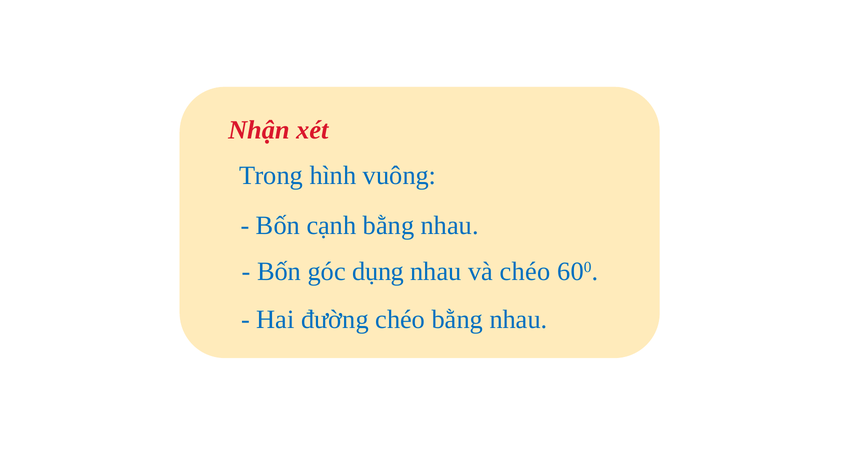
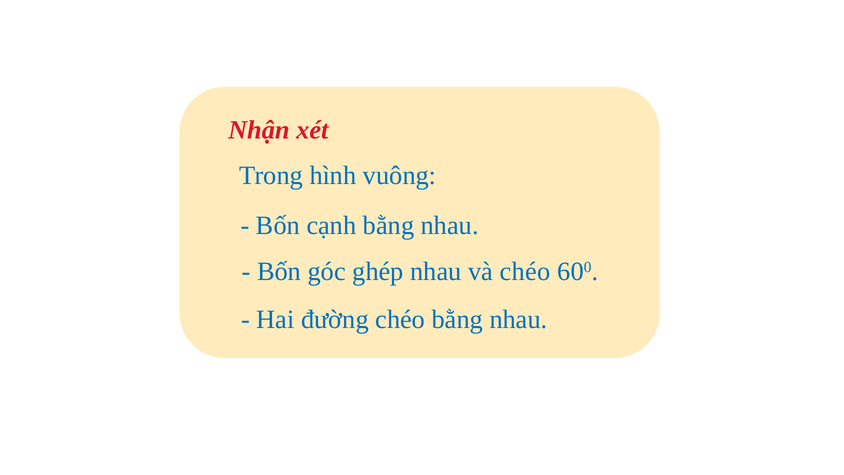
dụng: dụng -> ghép (378, 271)
